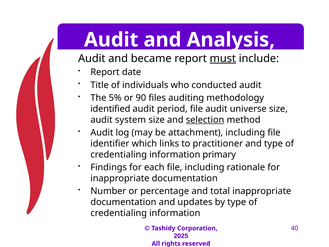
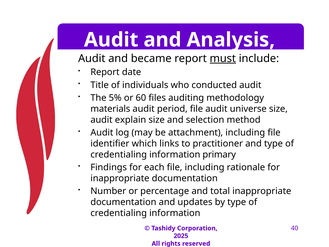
90: 90 -> 60 (141, 98)
identified: identified -> materials (110, 109)
system: system -> explain (131, 120)
selection underline: present -> none (205, 120)
